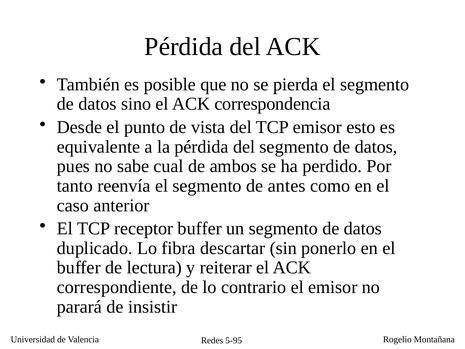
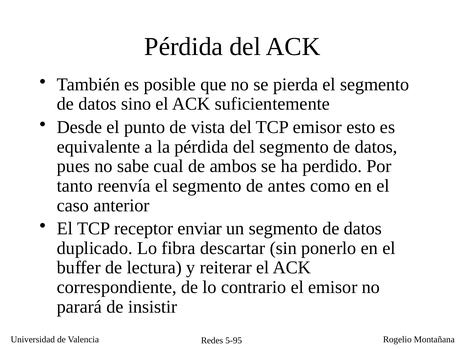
correspondencia: correspondencia -> suficientemente (272, 104)
receptor buffer: buffer -> enviar (200, 228)
